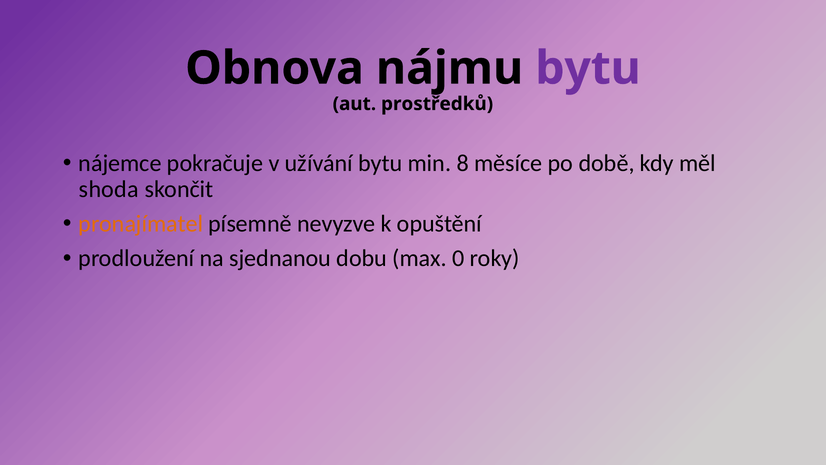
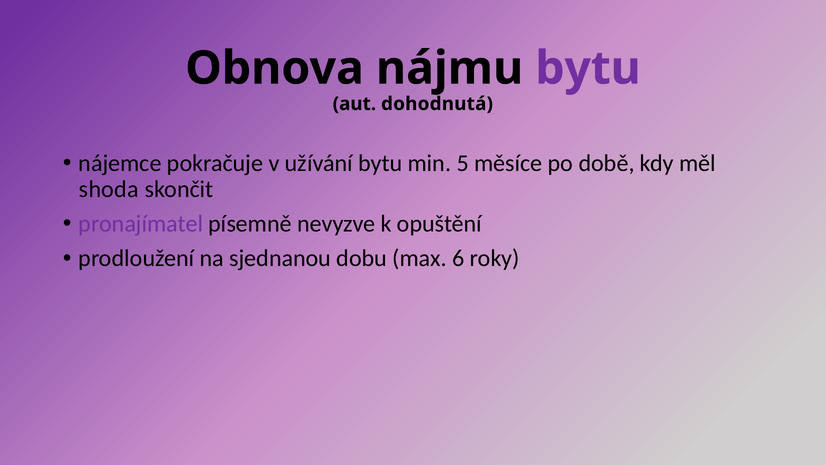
prostředků: prostředků -> dohodnutá (437, 104)
8: 8 -> 5 (463, 163)
pronajímatel colour: orange -> purple (141, 224)
0: 0 -> 6 (458, 258)
